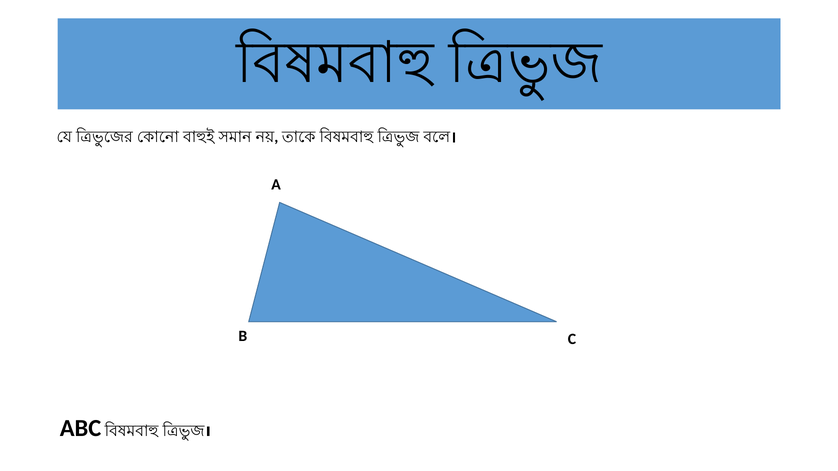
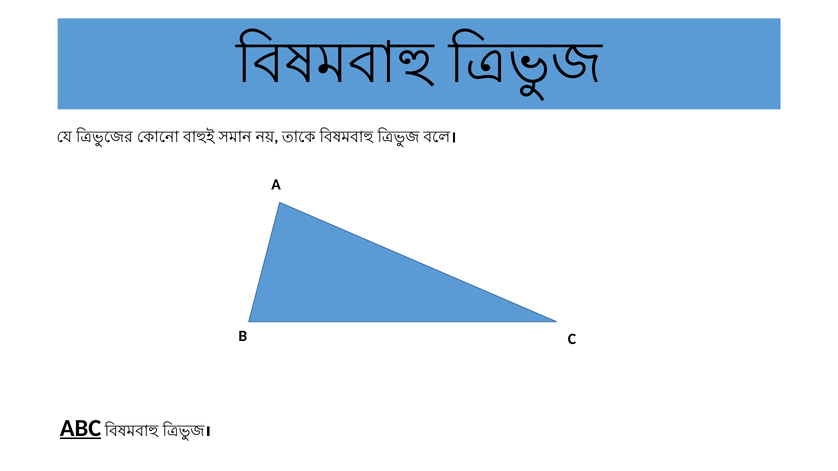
ABC underline: none -> present (81, 428)
